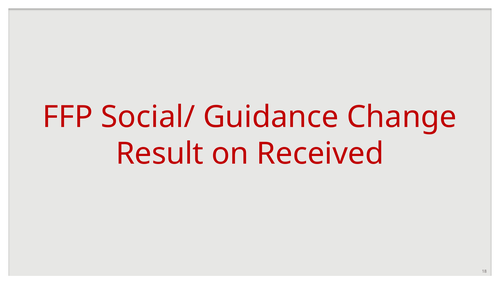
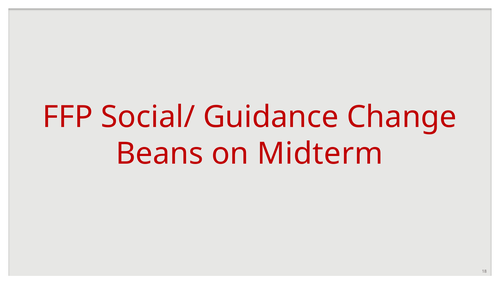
Result: Result -> Beans (160, 154)
Received: Received -> Midterm (320, 154)
